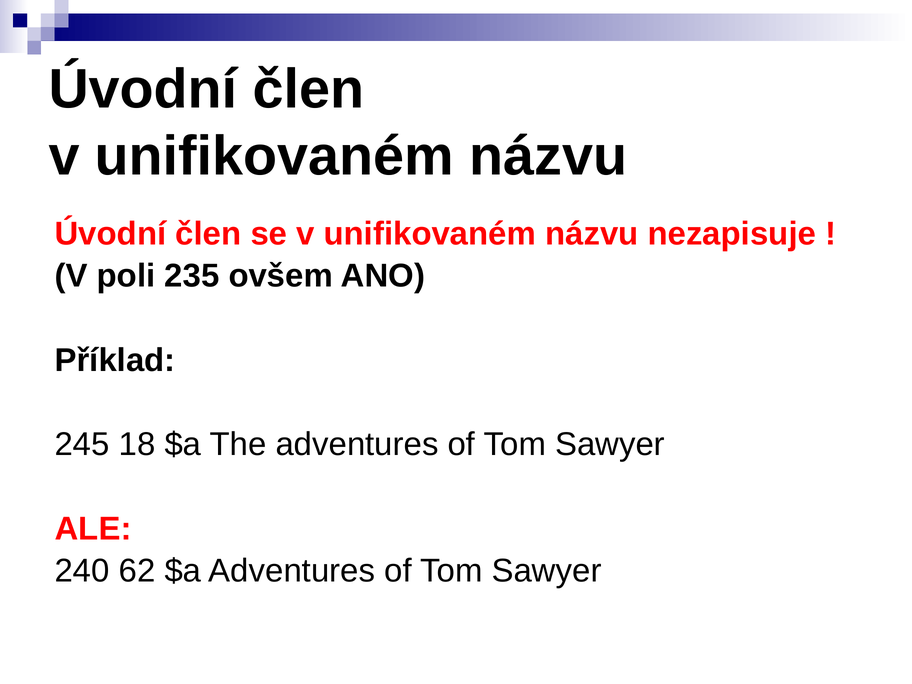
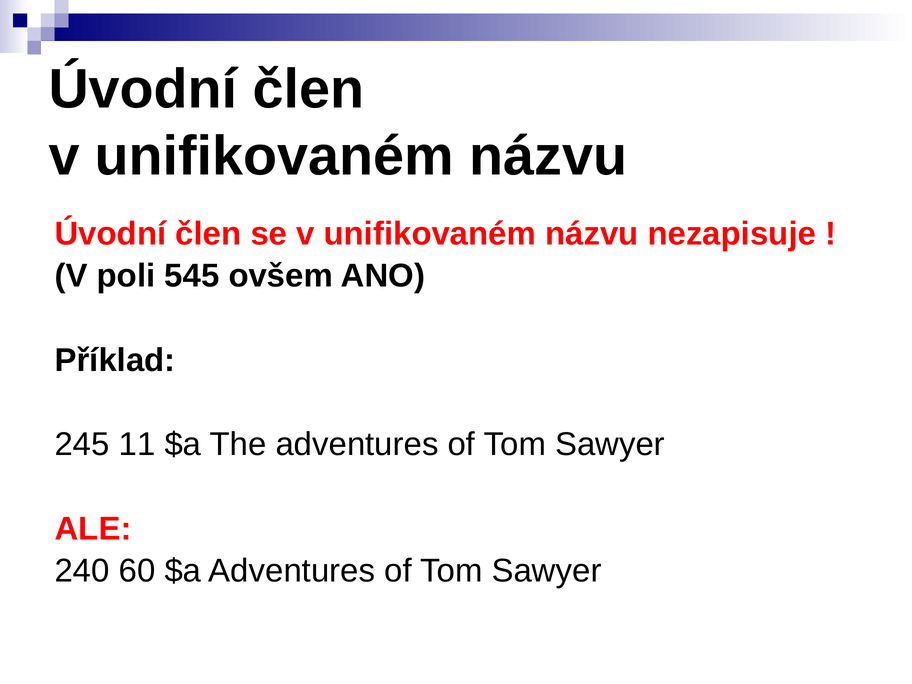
235: 235 -> 545 (192, 276)
18: 18 -> 11 (137, 445)
62: 62 -> 60 (137, 571)
